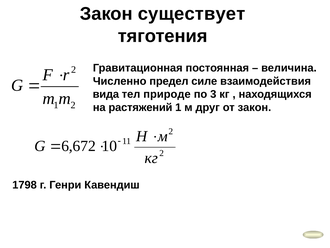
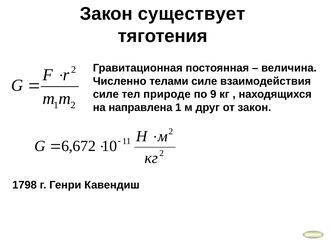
предел: предел -> телами (169, 81)
вида: вида -> силе (106, 94)
3: 3 -> 9 (213, 94)
растяжений: растяжений -> направлена (140, 107)
